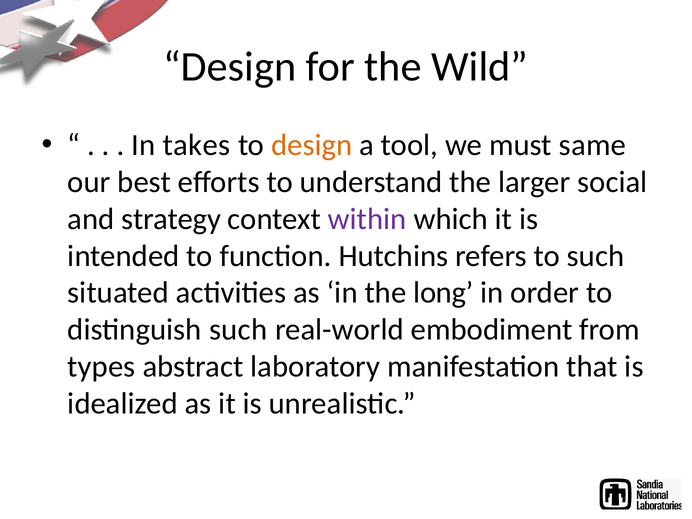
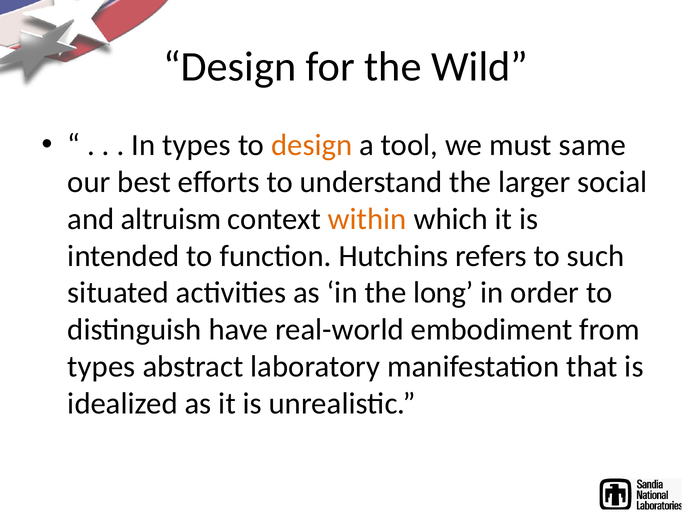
In takes: takes -> types (197, 145)
strategy: strategy -> altruism (171, 219)
within colour: purple -> orange (367, 219)
distinguish such: such -> have (238, 330)
